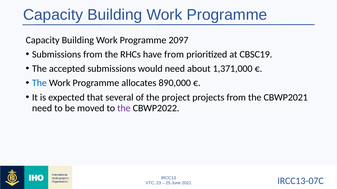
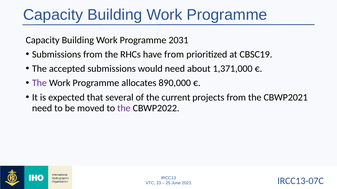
2097: 2097 -> 2031 (179, 40)
The colour: blue -> purple (39, 83)
project: project -> current (176, 98)
